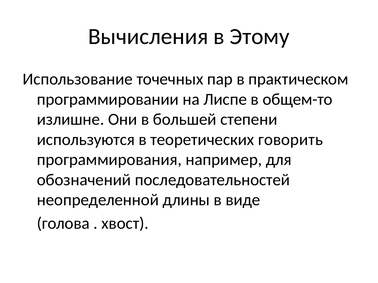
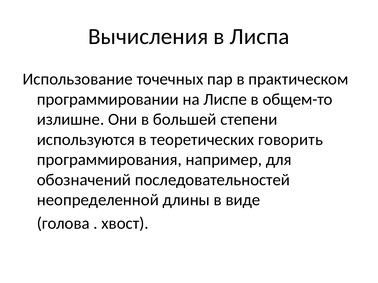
Этому: Этому -> Лиспа (260, 37)
